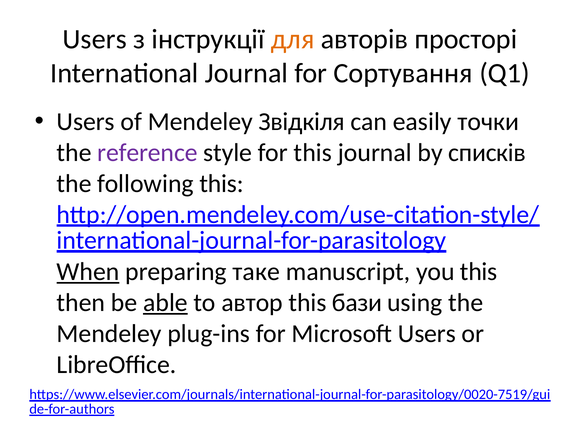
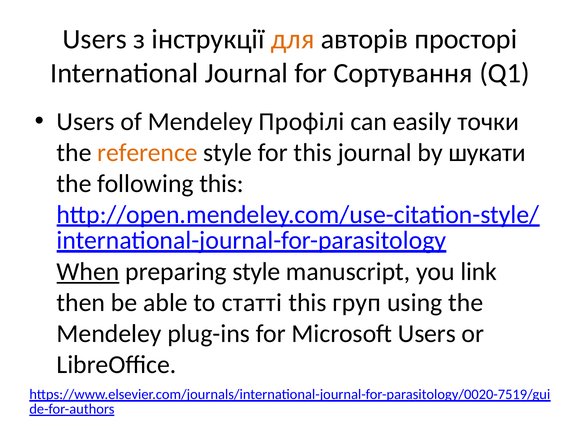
Звідкіля: Звідкіля -> Профілі (301, 122)
reference colour: purple -> orange (147, 153)
списків: списків -> шукати (487, 153)
preparing таке: таке -> style (256, 272)
you this: this -> link (479, 272)
able underline: present -> none (165, 303)
автор: автор -> статті (252, 303)
бази: бази -> груп (357, 303)
